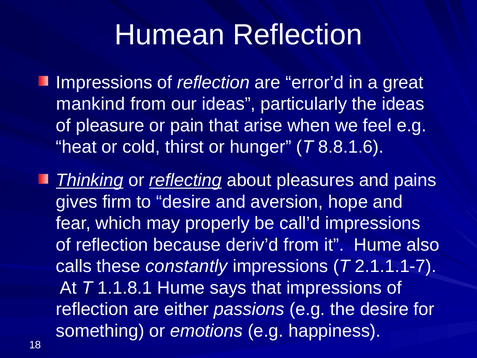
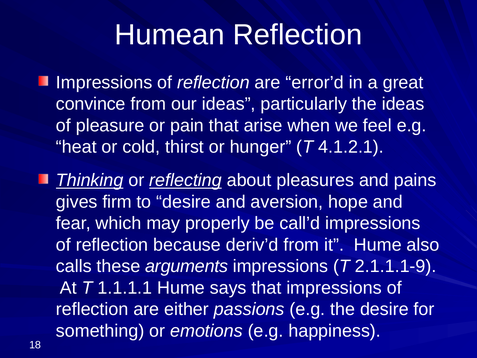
mankind: mankind -> convince (91, 104)
8.8.1.6: 8.8.1.6 -> 4.1.2.1 (351, 147)
constantly: constantly -> arguments (187, 266)
2.1.1.1-7: 2.1.1.1-7 -> 2.1.1.1-9 (396, 266)
1.1.8.1: 1.1.8.1 -> 1.1.1.1 (125, 288)
